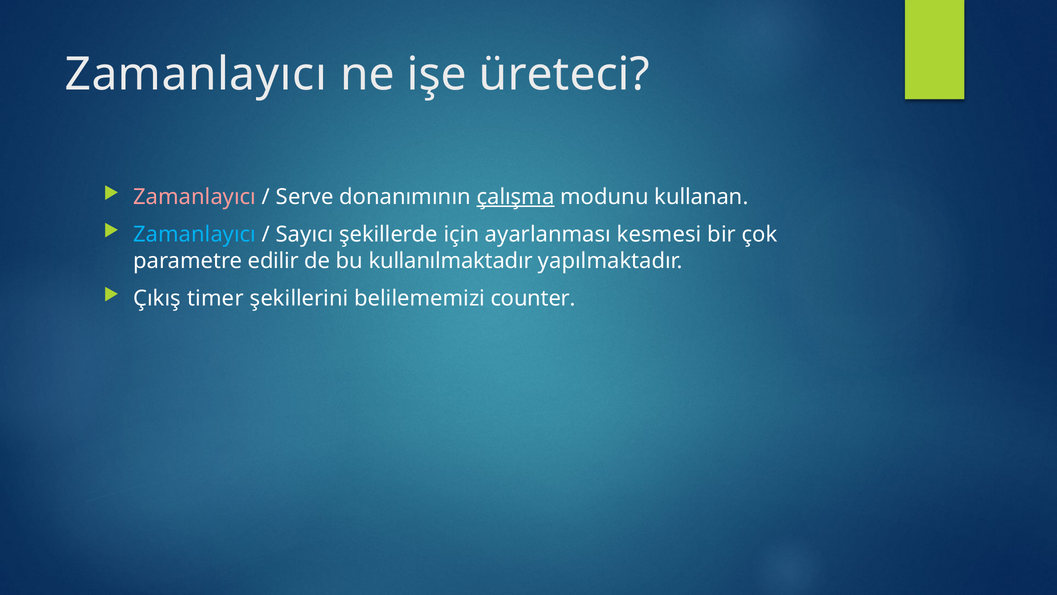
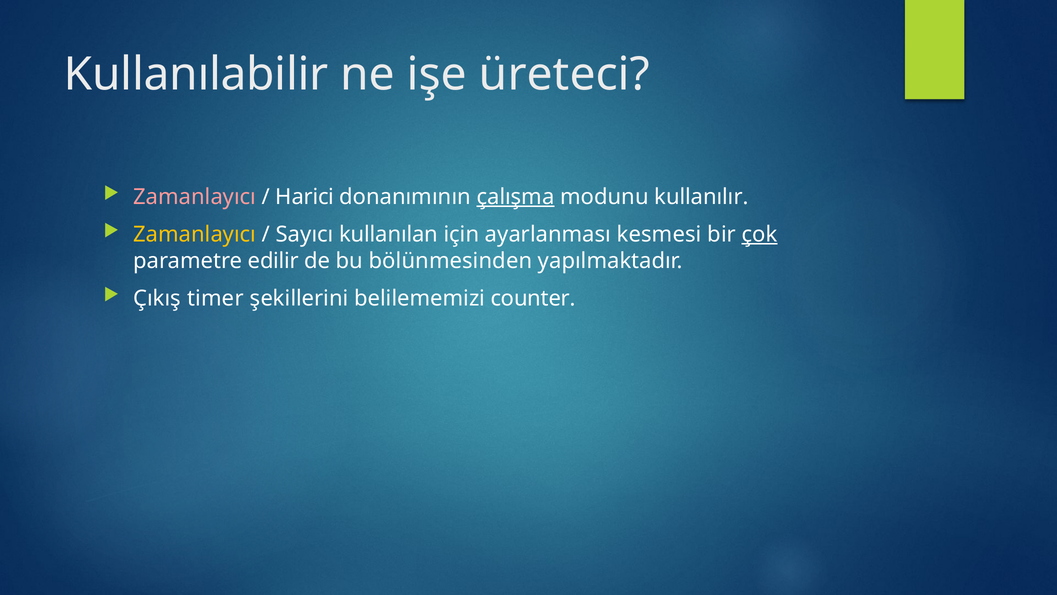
Zamanlayıcı: Zamanlayıcı -> Kullanılabilir (196, 74)
Serve: Serve -> Harici (305, 197)
kullanan: kullanan -> kullanılır (701, 197)
Zamanlayıcı colour: light blue -> yellow (195, 234)
şekillerde: şekillerde -> kullanılan (389, 234)
çok underline: none -> present (759, 234)
kullanılmaktadır: kullanılmaktadır -> bölünmesinden (451, 261)
